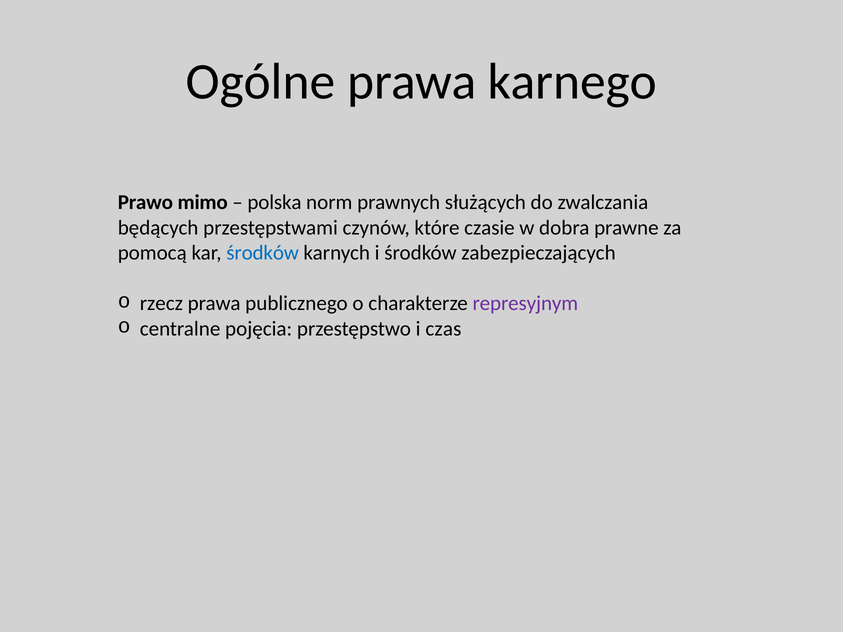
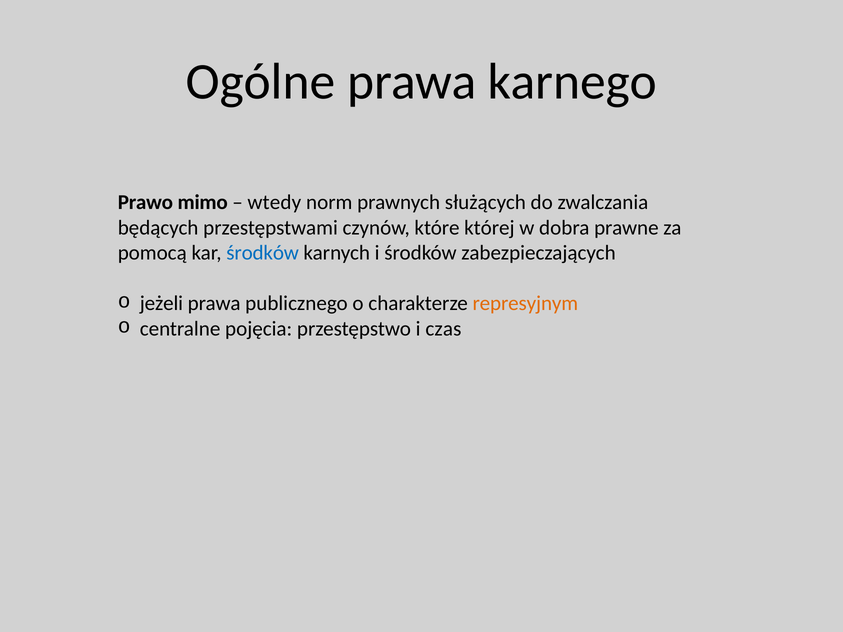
polska: polska -> wtedy (274, 202)
czasie: czasie -> której (489, 228)
rzecz: rzecz -> jeżeli (161, 304)
represyjnym colour: purple -> orange (525, 304)
